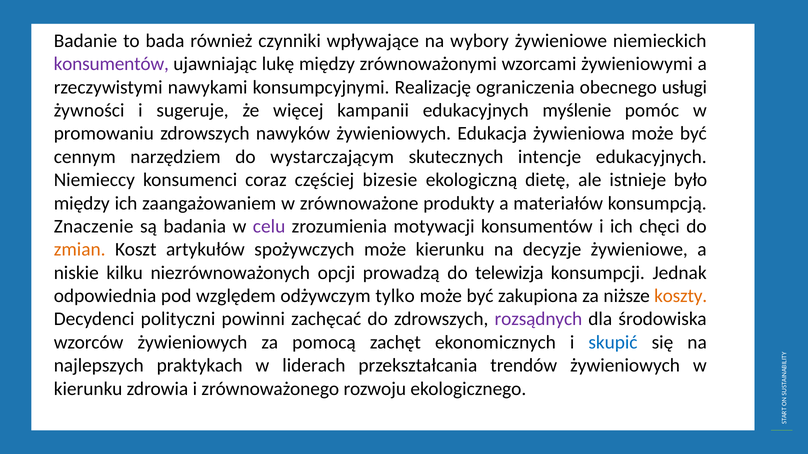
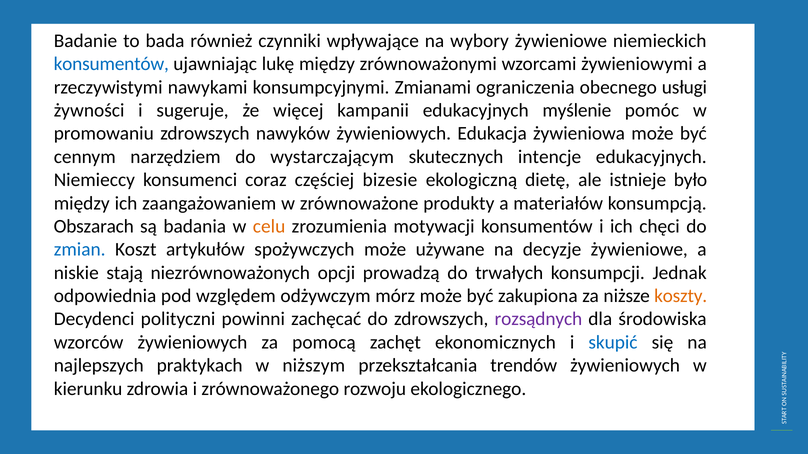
konsumentów colour: purple -> blue (111, 64)
Realizację: Realizację -> Zmianami (433, 87)
Znaczenie: Znaczenie -> Obszarach (94, 227)
celu colour: purple -> orange (269, 227)
zmian colour: orange -> blue (80, 250)
może kierunku: kierunku -> używane (450, 250)
kilku: kilku -> stają (125, 273)
telewizja: telewizja -> trwałych (509, 273)
tylko: tylko -> mórz (395, 296)
liderach: liderach -> niższym (314, 366)
